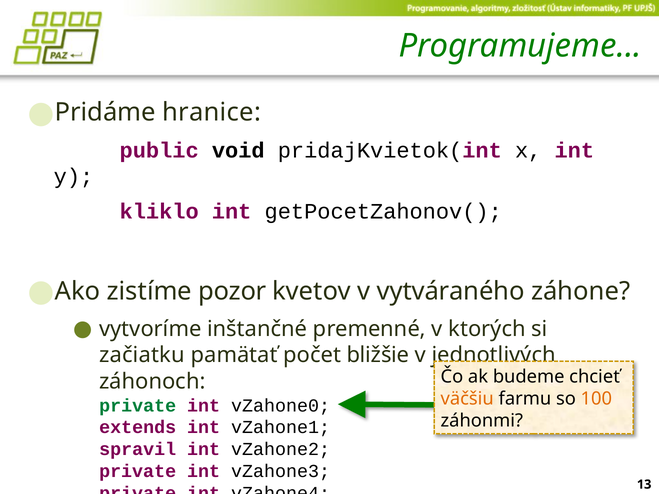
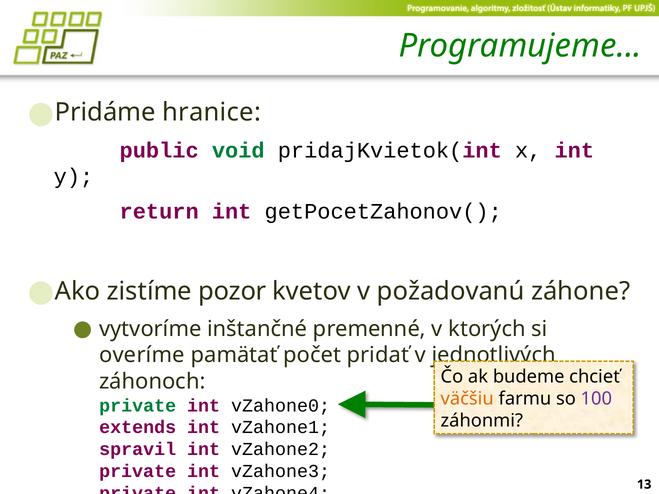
void colour: black -> green (238, 150)
kliklo: kliklo -> return (159, 212)
vytváraného: vytváraného -> požadovanú (451, 291)
začiatku: začiatku -> overíme (142, 355)
bližšie: bližšie -> pridať (378, 355)
100 colour: orange -> purple (596, 399)
